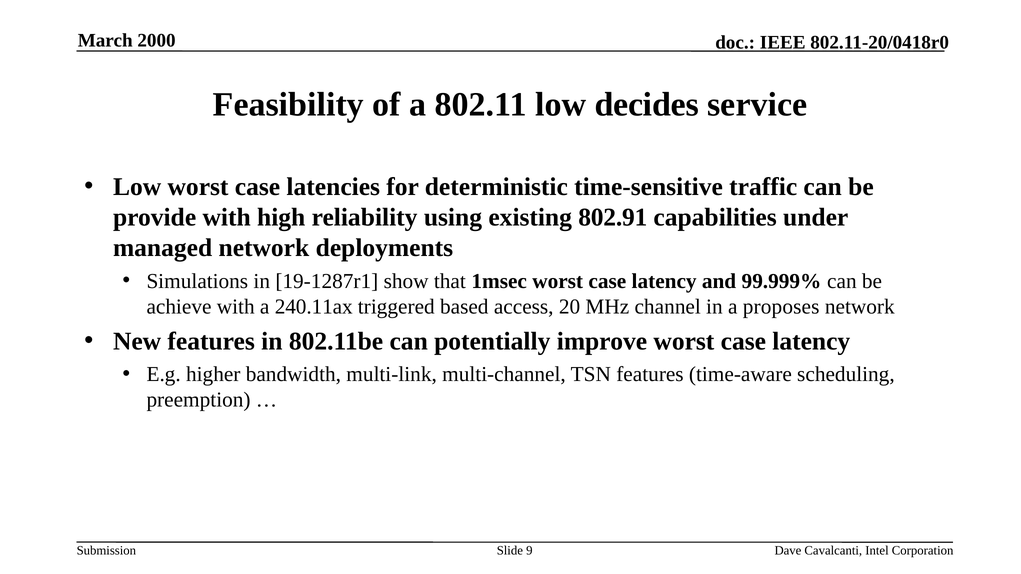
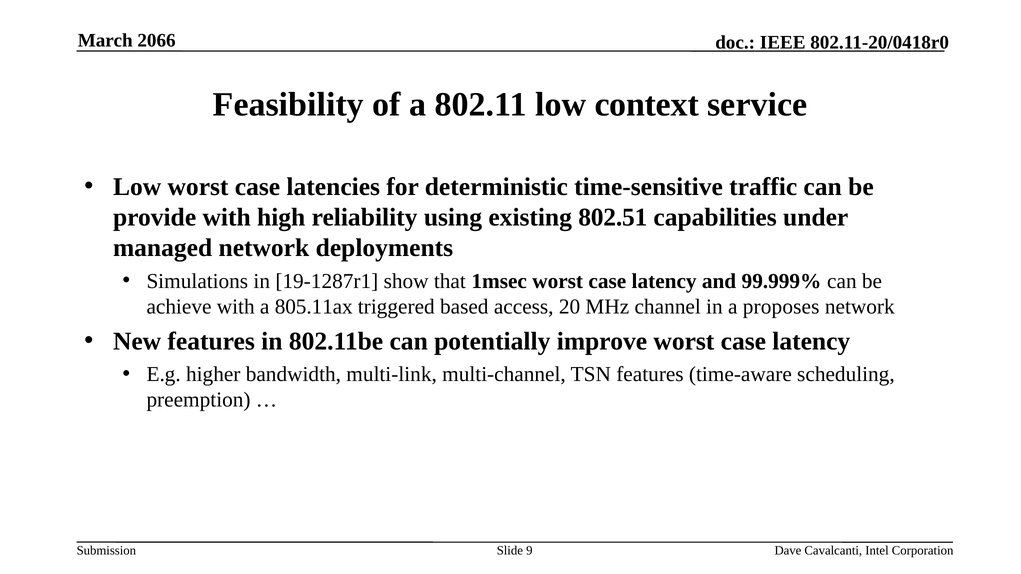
2000: 2000 -> 2066 (157, 41)
decides: decides -> context (647, 104)
802.91: 802.91 -> 802.51 (613, 217)
240.11ax: 240.11ax -> 805.11ax (314, 307)
